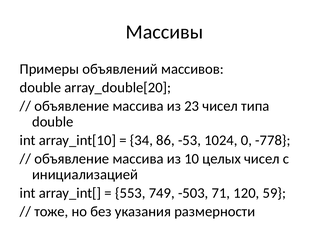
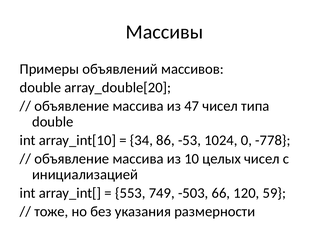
23: 23 -> 47 (192, 106)
71: 71 -> 66 (221, 193)
